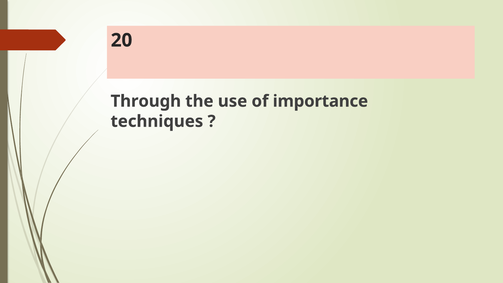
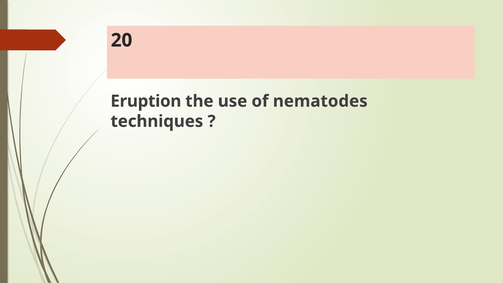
Through: Through -> Eruption (146, 101)
importance: importance -> nematodes (320, 101)
